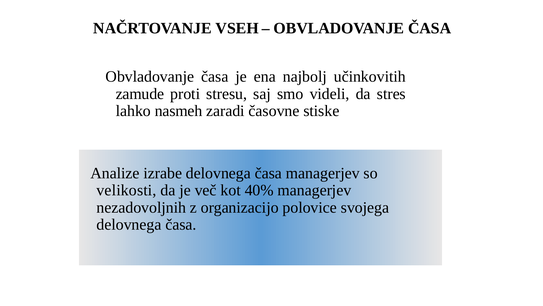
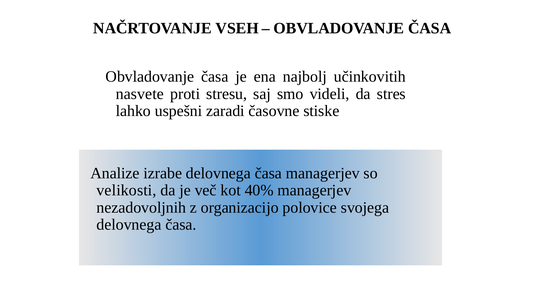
zamude: zamude -> nasvete (140, 94)
nasmeh: nasmeh -> uspešni (178, 111)
